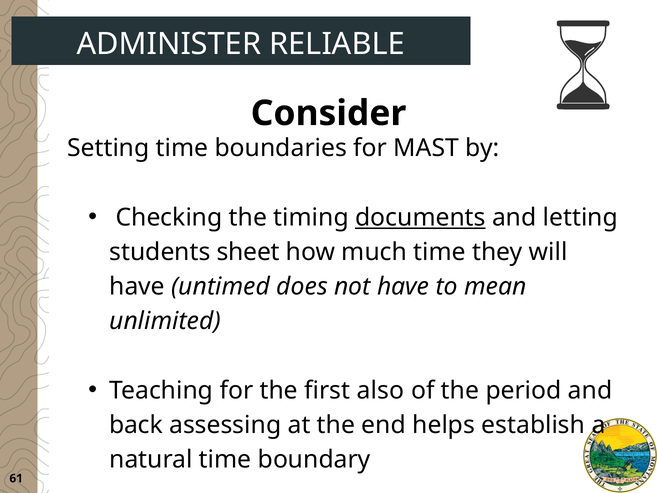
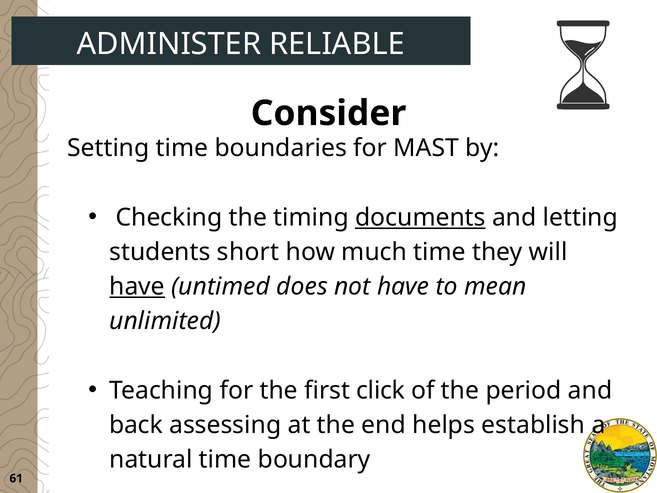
sheet: sheet -> short (248, 252)
have underline: none -> present (137, 287)
also: also -> click (381, 390)
